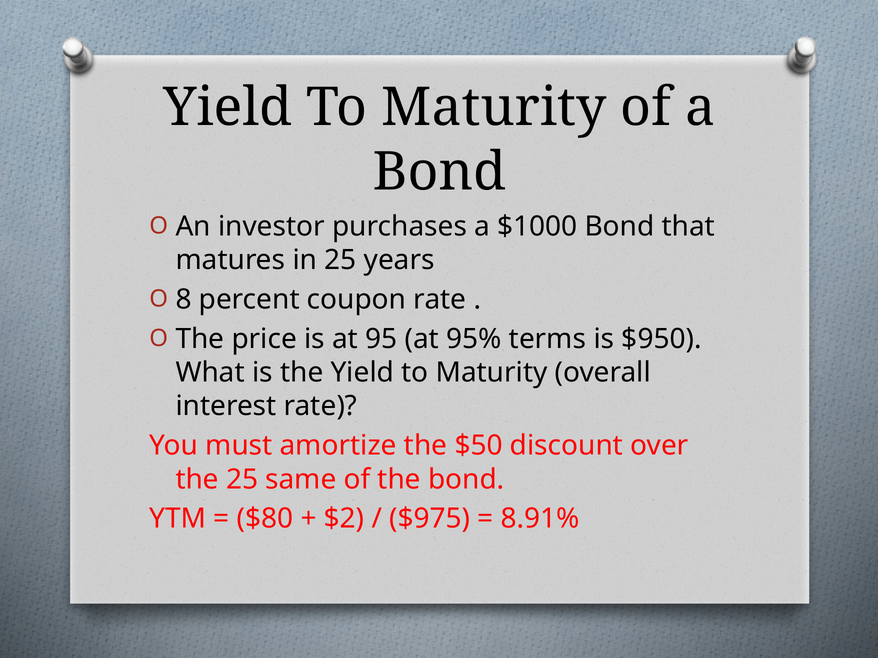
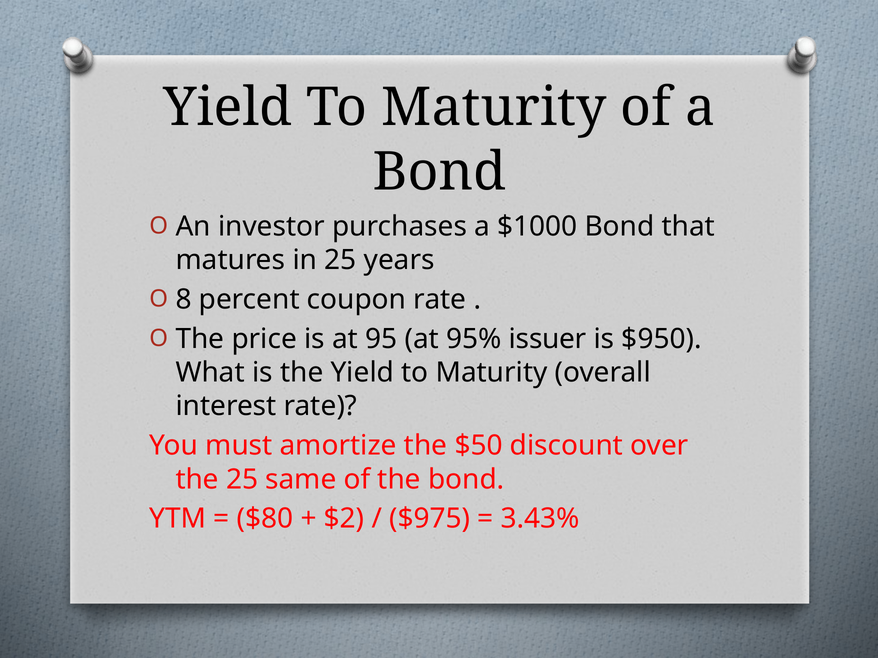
terms: terms -> issuer (548, 339)
8.91%: 8.91% -> 3.43% (540, 519)
